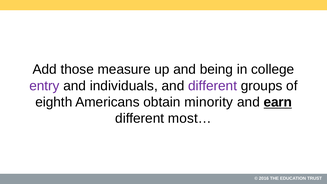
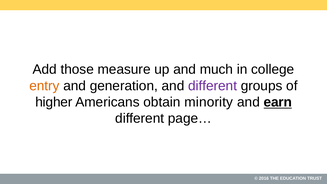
being: being -> much (216, 69)
entry colour: purple -> orange (44, 86)
individuals: individuals -> generation (124, 86)
eighth: eighth -> higher (54, 102)
most…: most… -> page… (190, 118)
